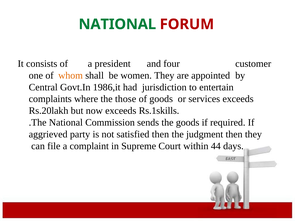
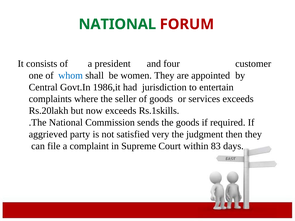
whom colour: orange -> blue (71, 75)
those: those -> seller (126, 99)
satisfied then: then -> very (161, 134)
44: 44 -> 83 (216, 146)
